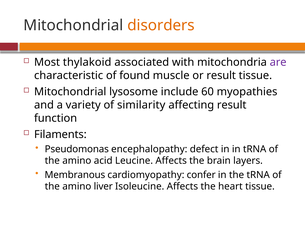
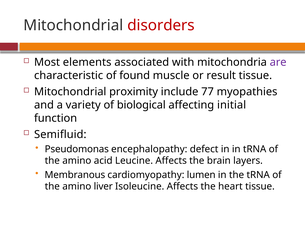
disorders colour: orange -> red (161, 25)
thylakoid: thylakoid -> elements (87, 62)
lysosome: lysosome -> proximity (134, 92)
60: 60 -> 77 (208, 92)
similarity: similarity -> biological (141, 105)
affecting result: result -> initial (232, 105)
Filaments: Filaments -> Semifluid (60, 134)
confer: confer -> lumen (201, 175)
